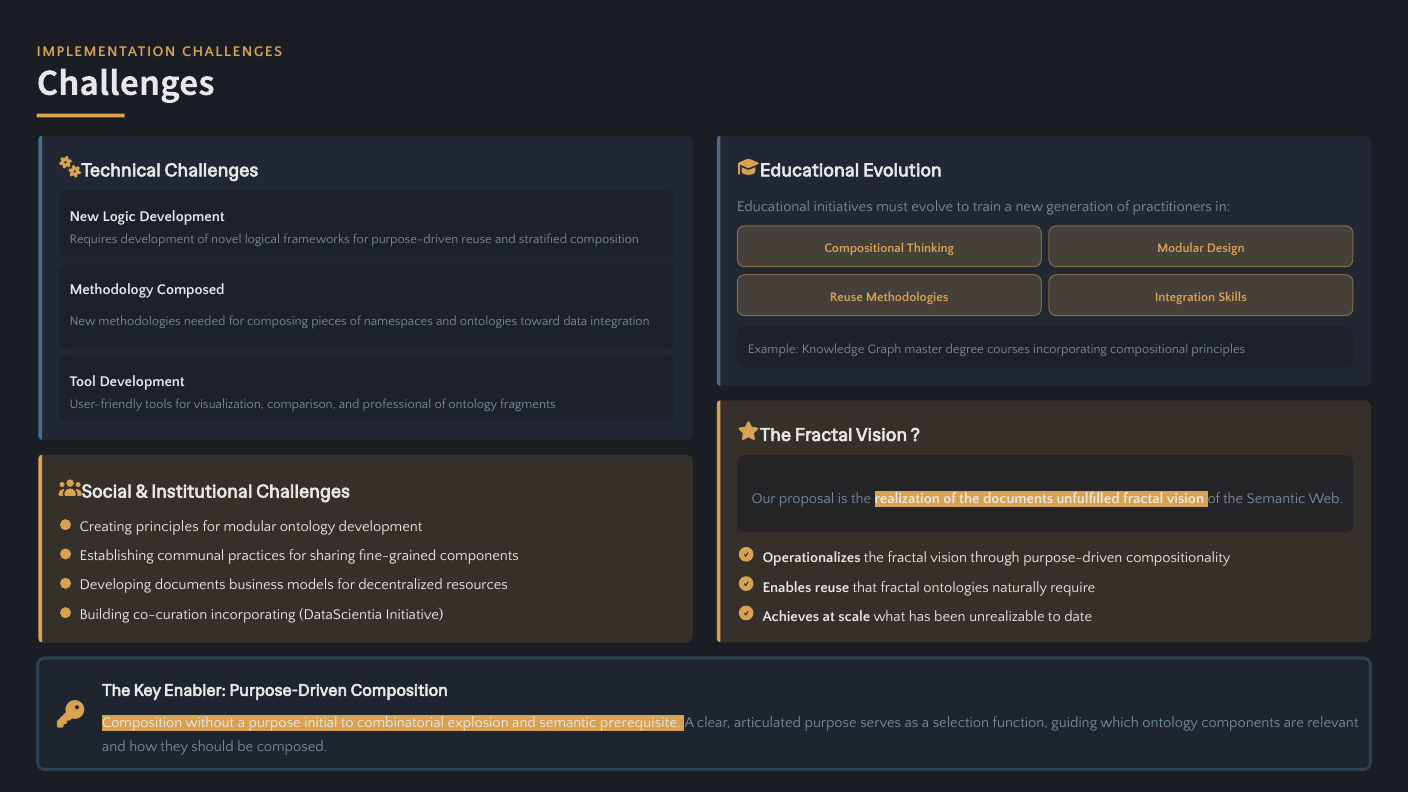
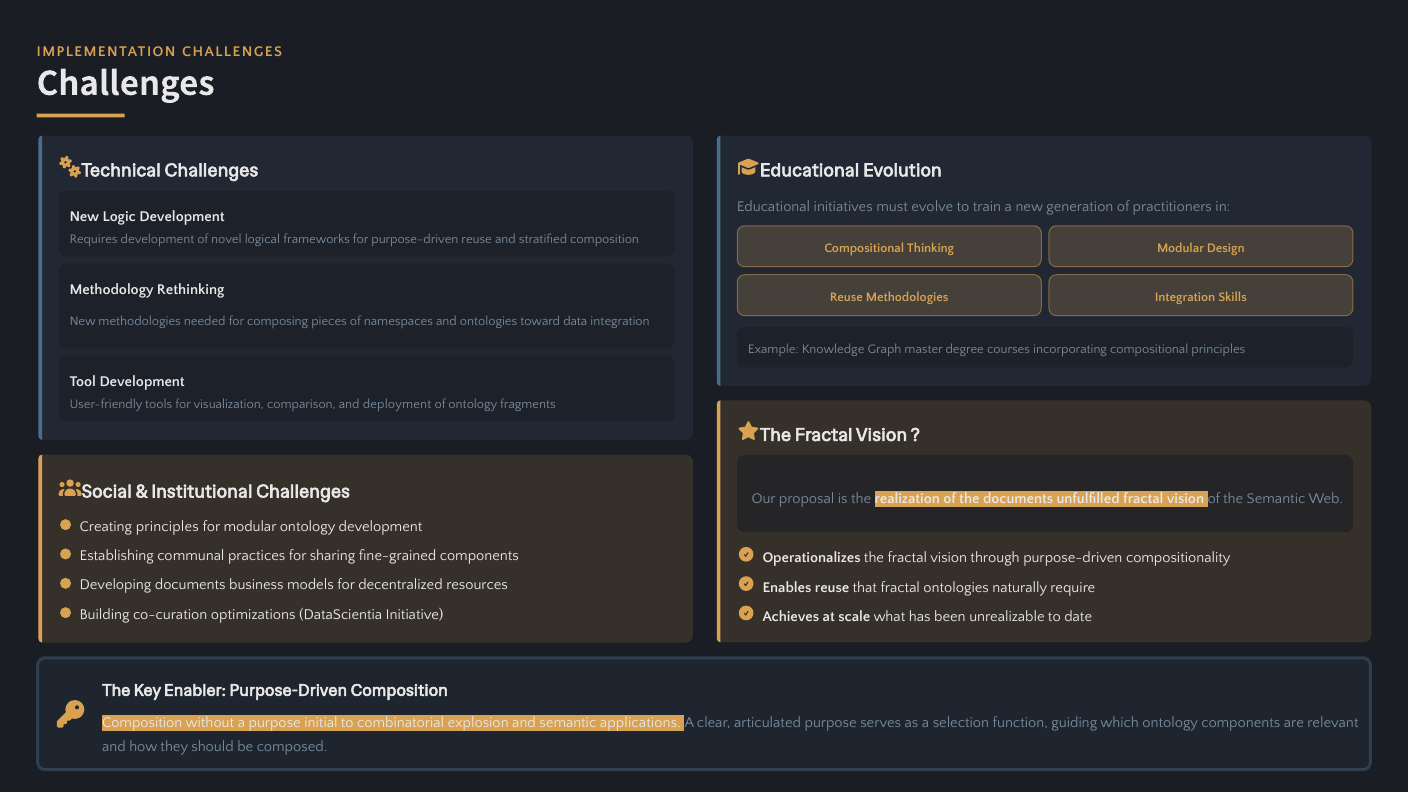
Methodology Composed: Composed -> Rethinking (191, 290)
professional: professional -> deployment (397, 404)
co-curation incorporating: incorporating -> optimizations (253, 614)
prerequisite: prerequisite -> applications (640, 722)
